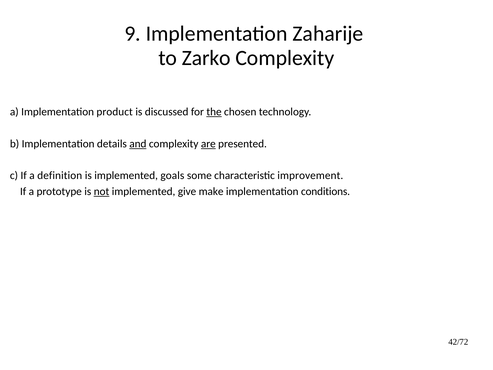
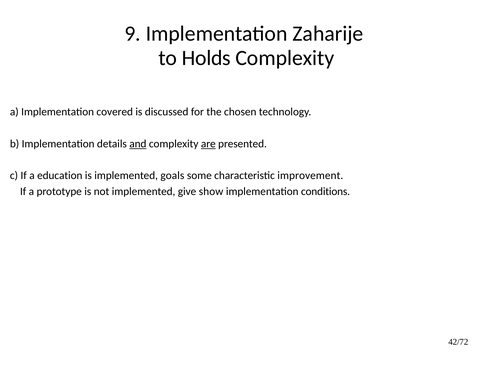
Zarko: Zarko -> Holds (206, 58)
product: product -> covered (115, 112)
the underline: present -> none (214, 112)
definition: definition -> education (60, 175)
not underline: present -> none (102, 191)
make: make -> show (211, 191)
